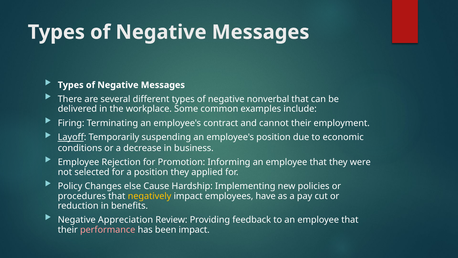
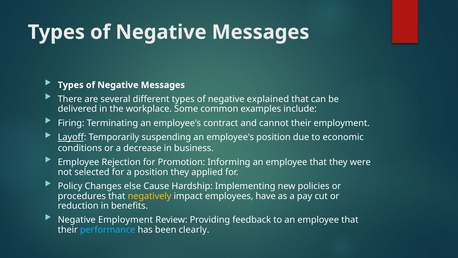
nonverbal: nonverbal -> explained (268, 99)
Negative Appreciation: Appreciation -> Employment (126, 220)
performance colour: pink -> light blue (108, 229)
been impact: impact -> clearly (194, 229)
